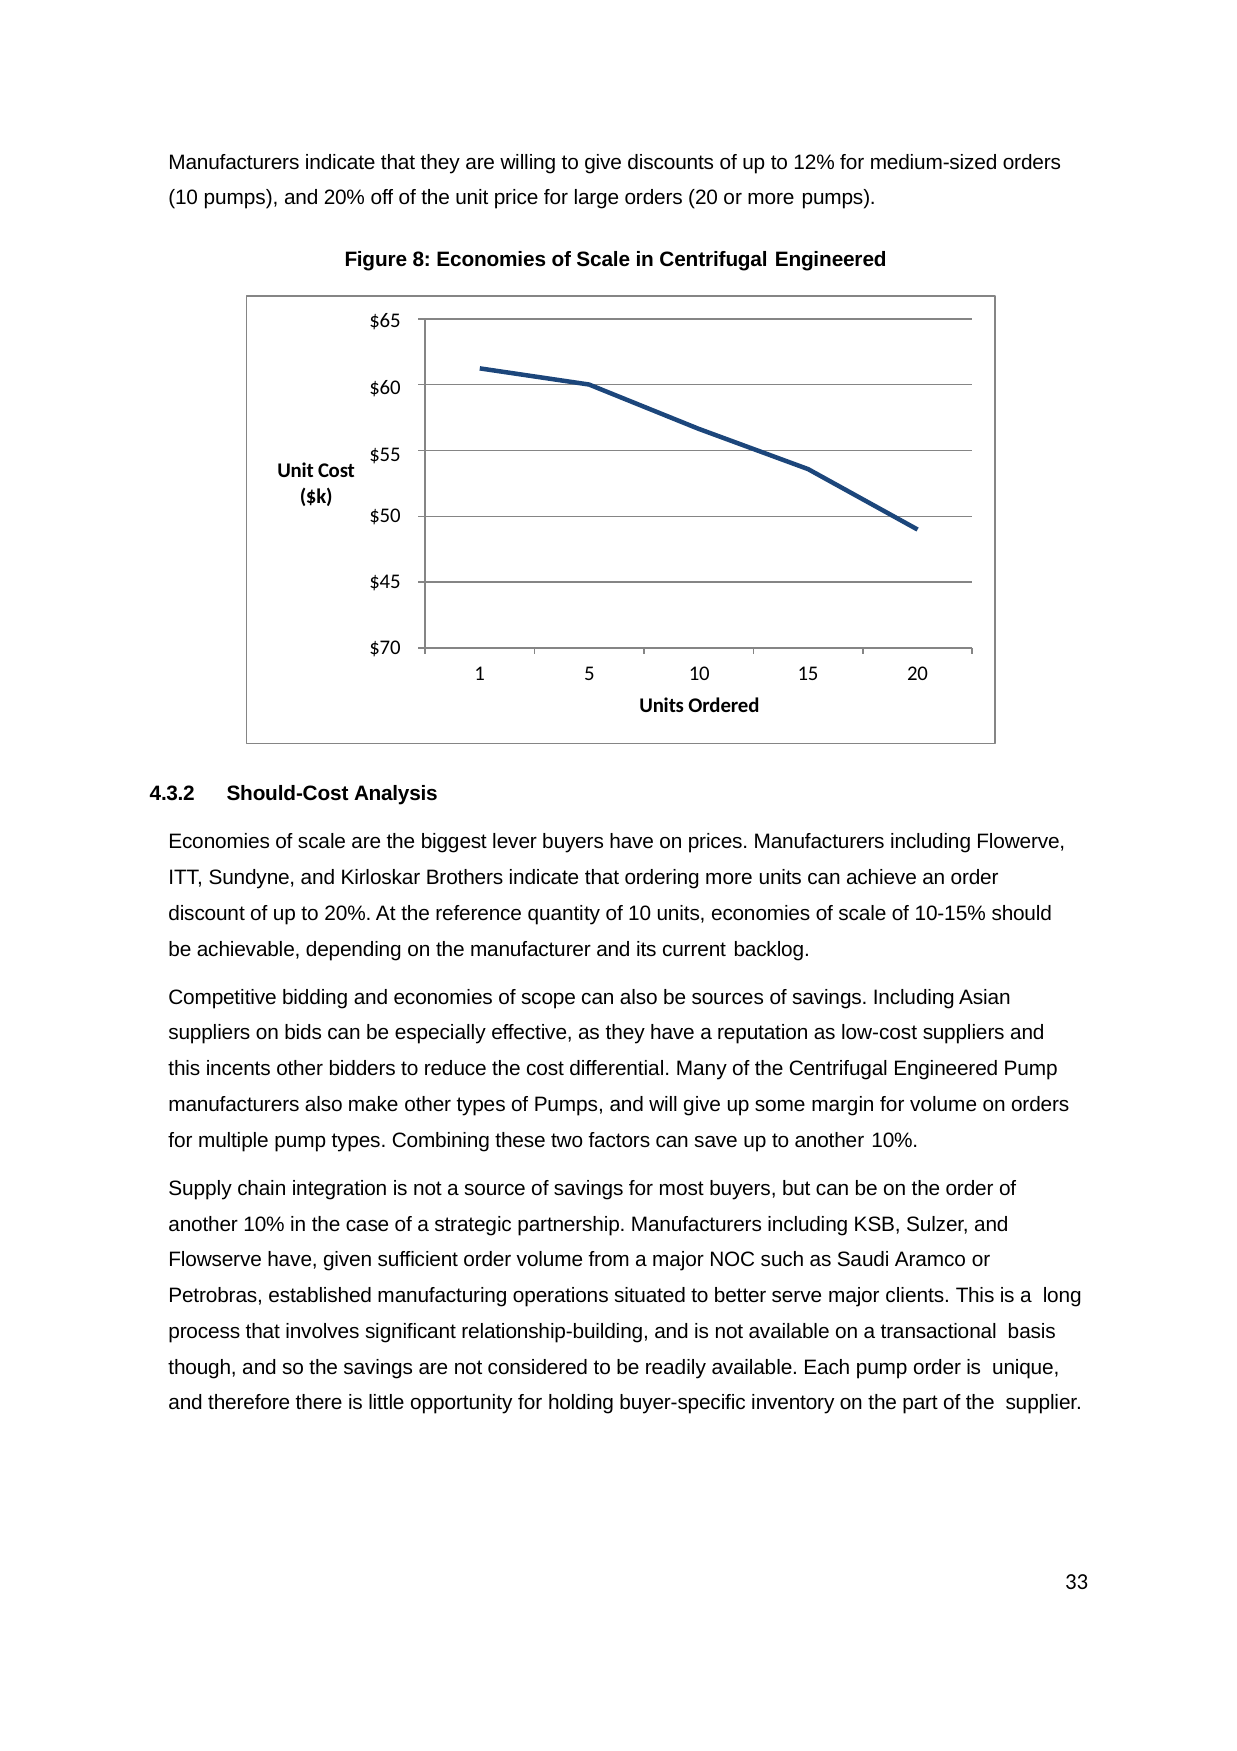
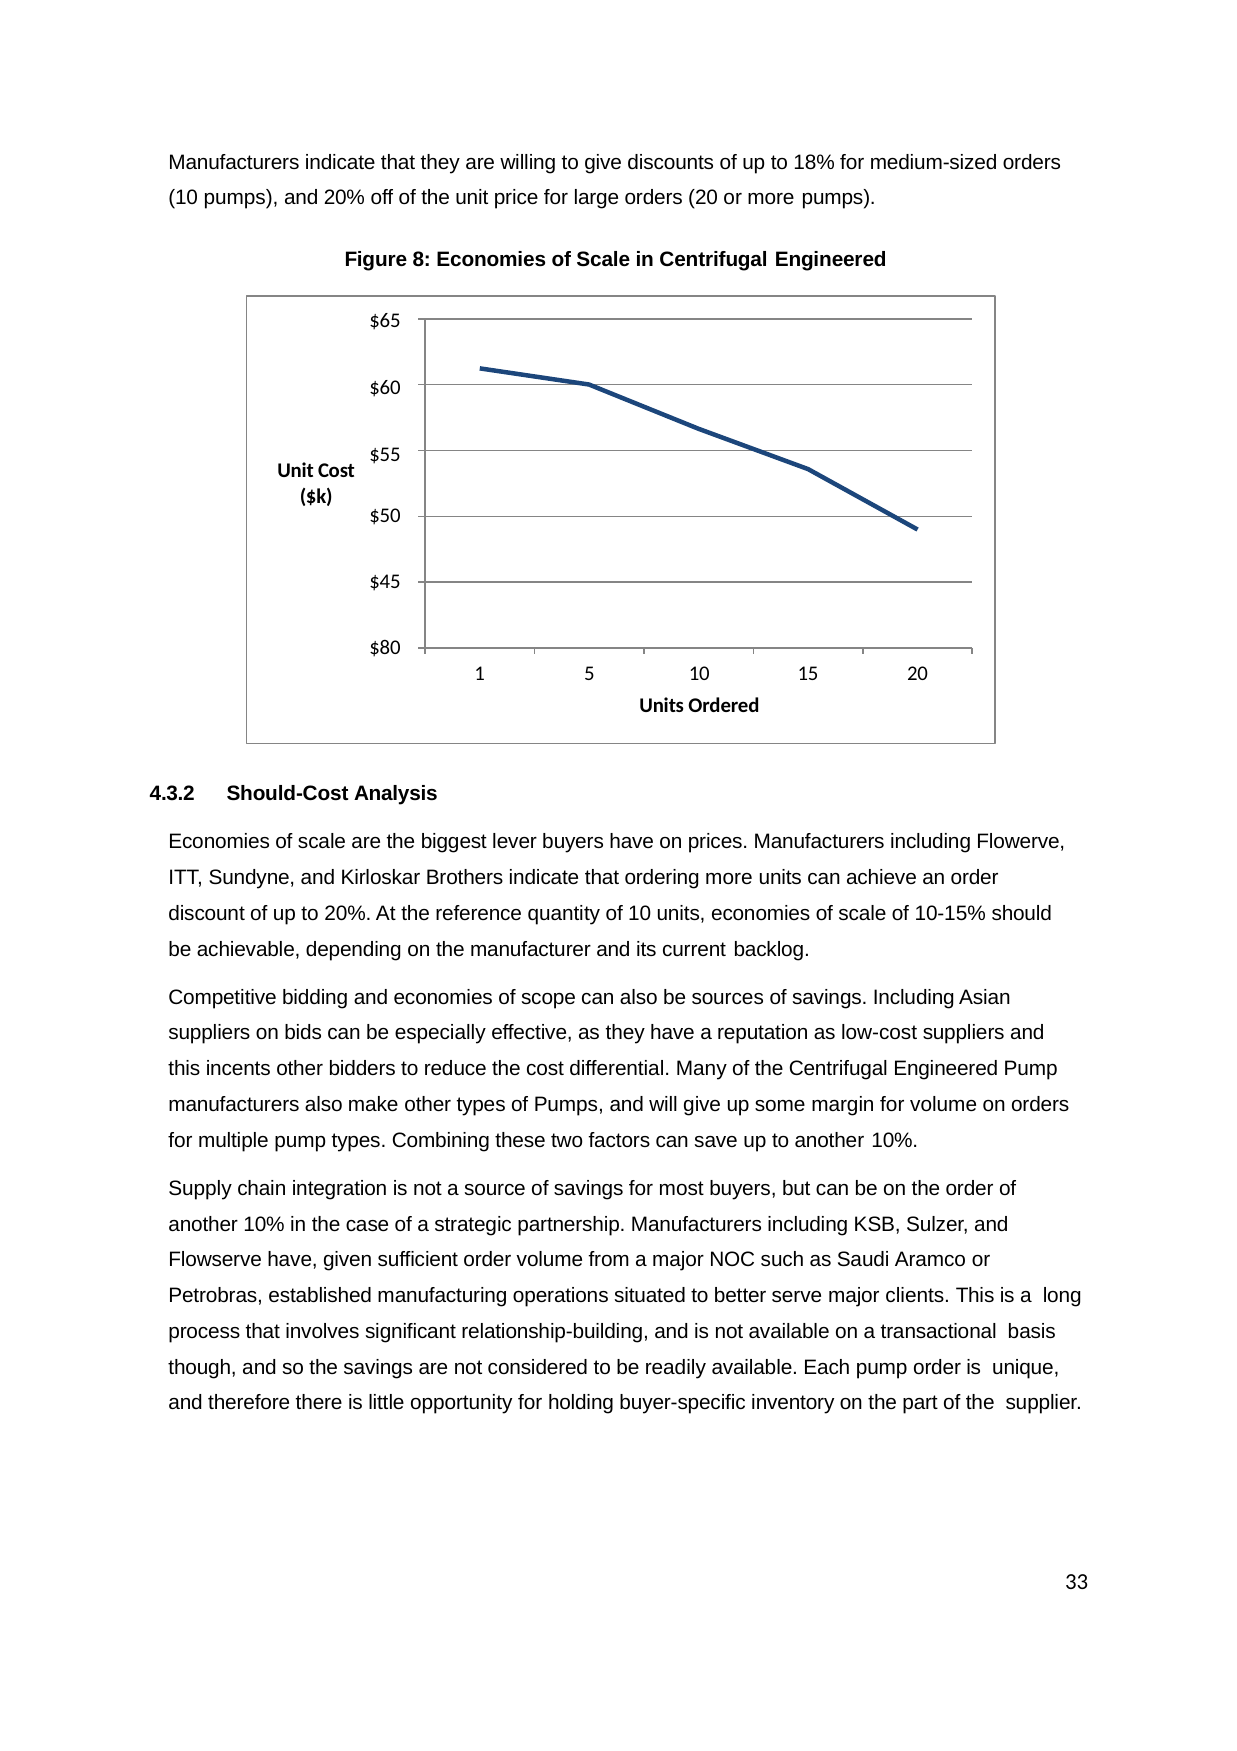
12%: 12% -> 18% (814, 162)
$70: $70 -> $80 (385, 648)
